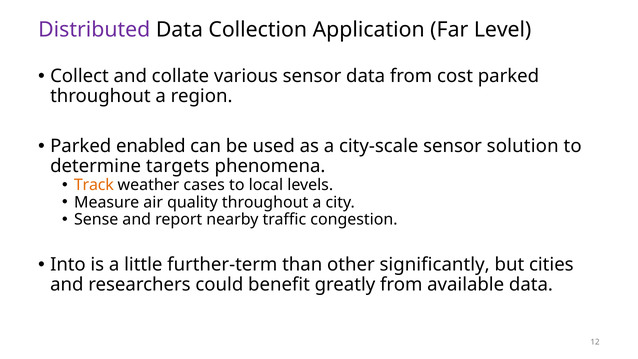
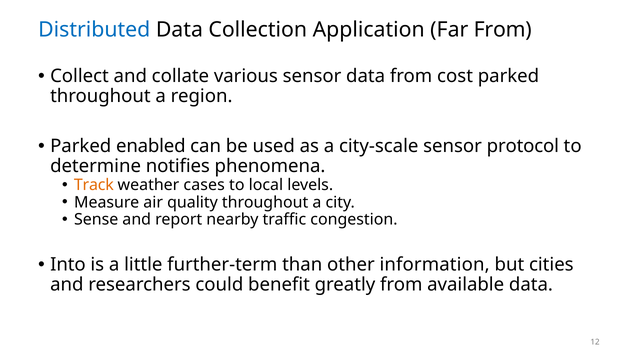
Distributed colour: purple -> blue (94, 30)
Far Level: Level -> From (503, 30)
solution: solution -> protocol (523, 146)
targets: targets -> notifies (178, 166)
significantly: significantly -> information (435, 265)
